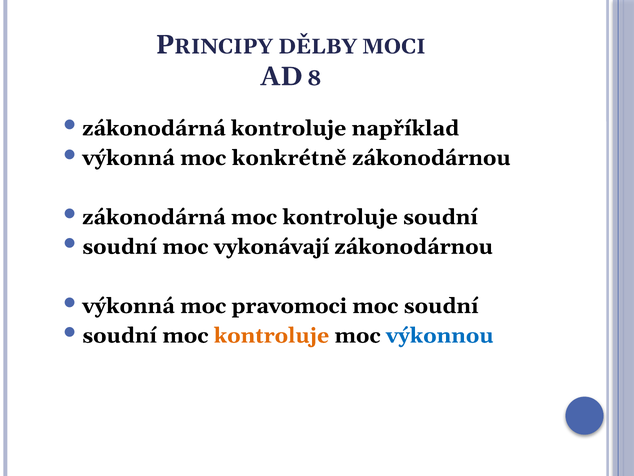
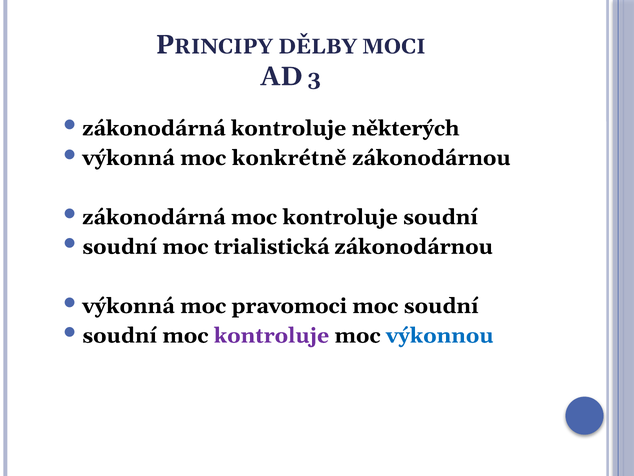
8: 8 -> 3 (314, 78)
například: například -> některých (406, 128)
vykonávají: vykonávají -> trialistická (272, 247)
kontroluje colour: orange -> purple (271, 335)
